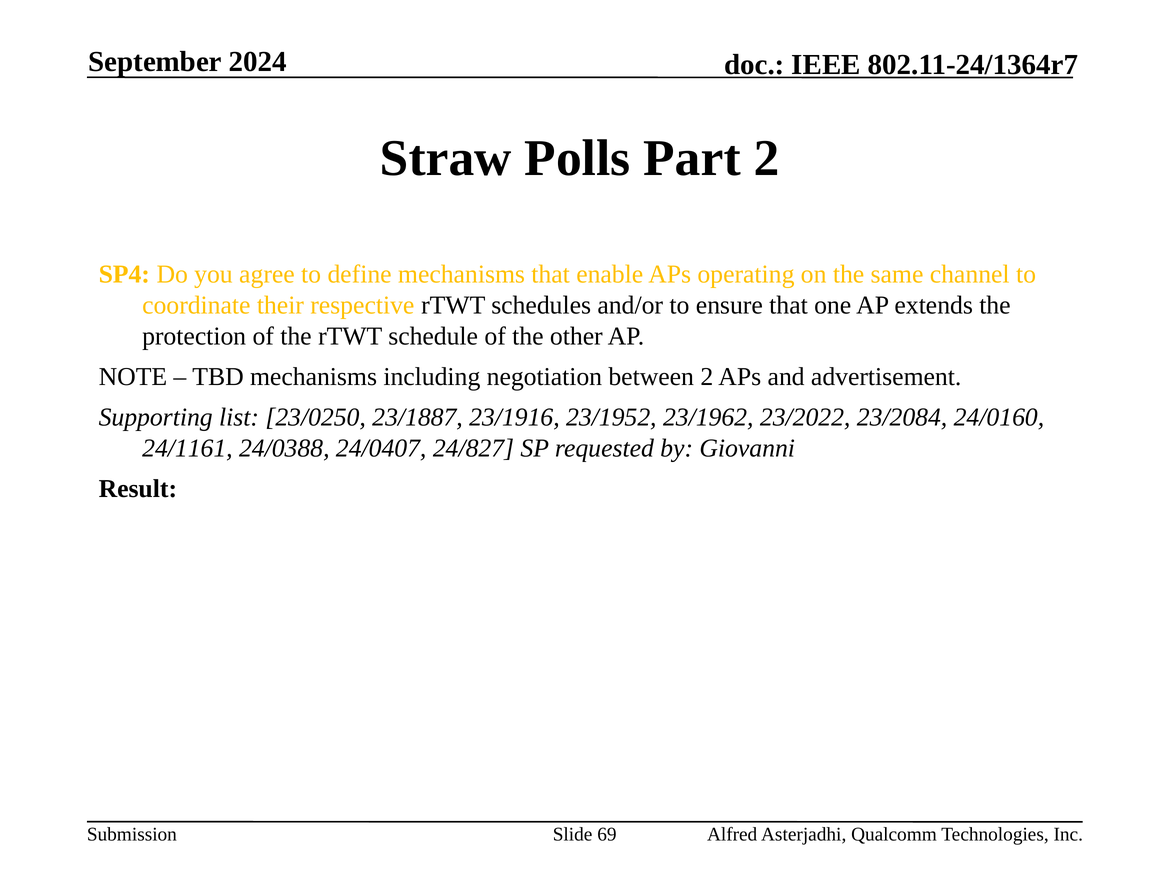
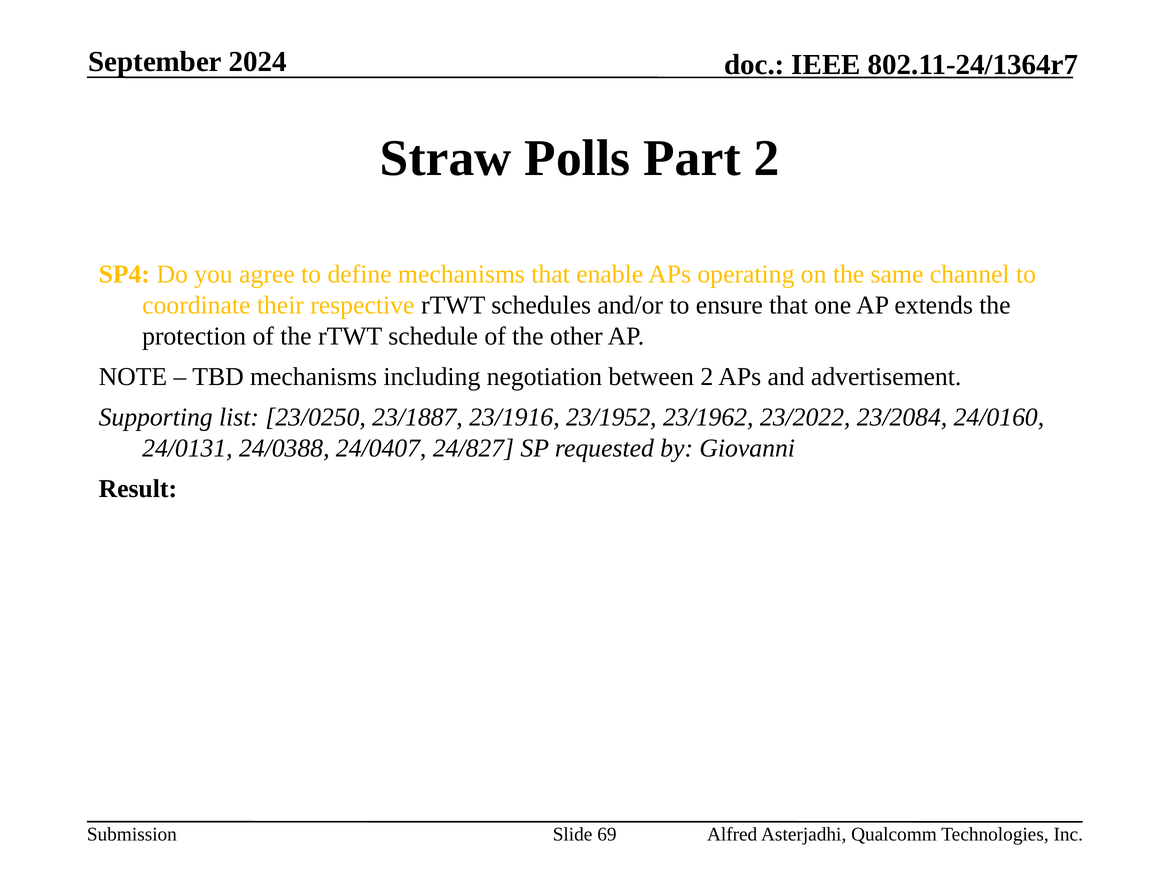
24/1161: 24/1161 -> 24/0131 (187, 448)
